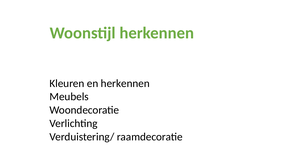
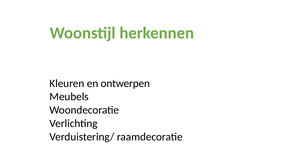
en herkennen: herkennen -> ontwerpen (125, 83)
